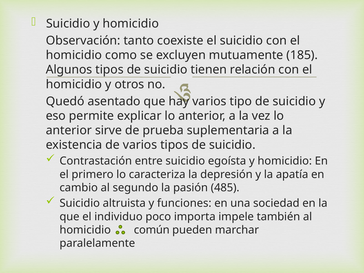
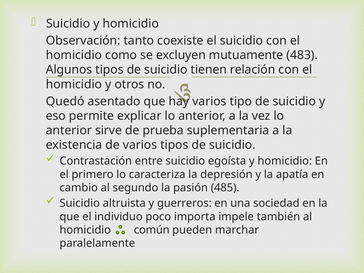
185: 185 -> 483 (302, 55)
funciones: funciones -> guerreros (184, 203)
